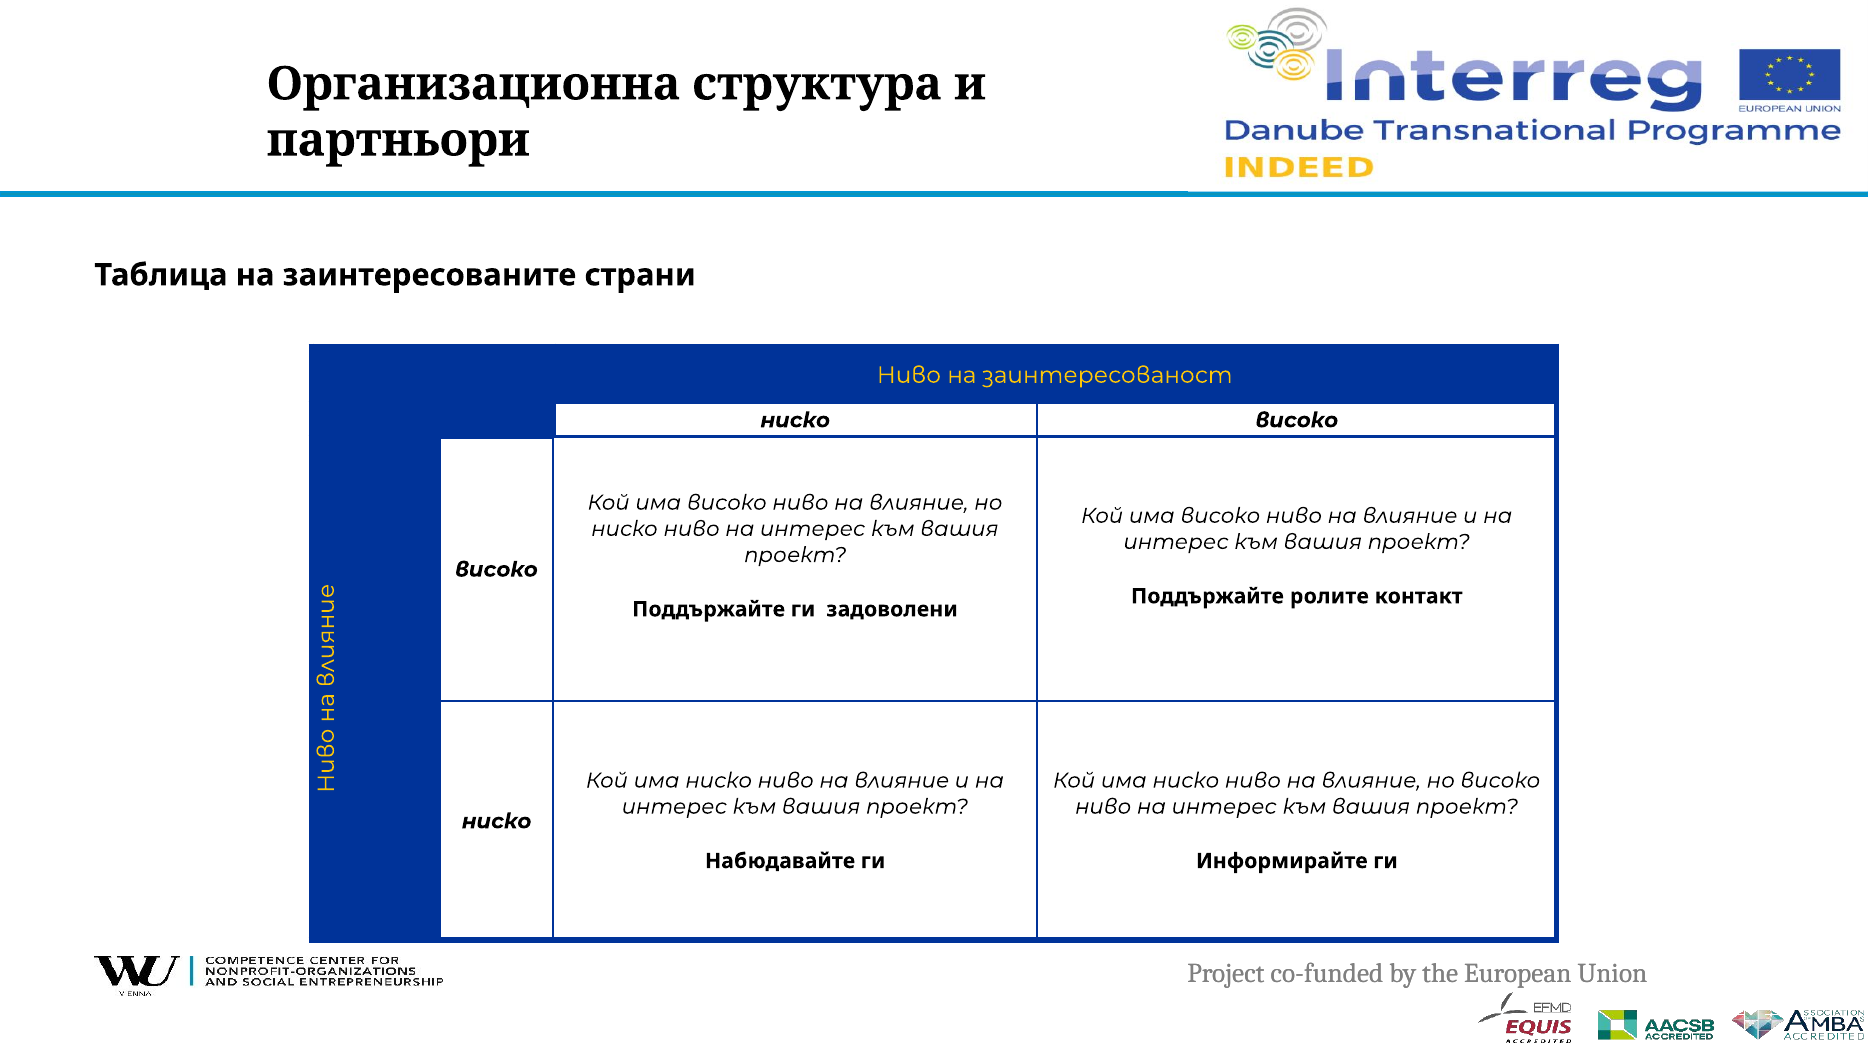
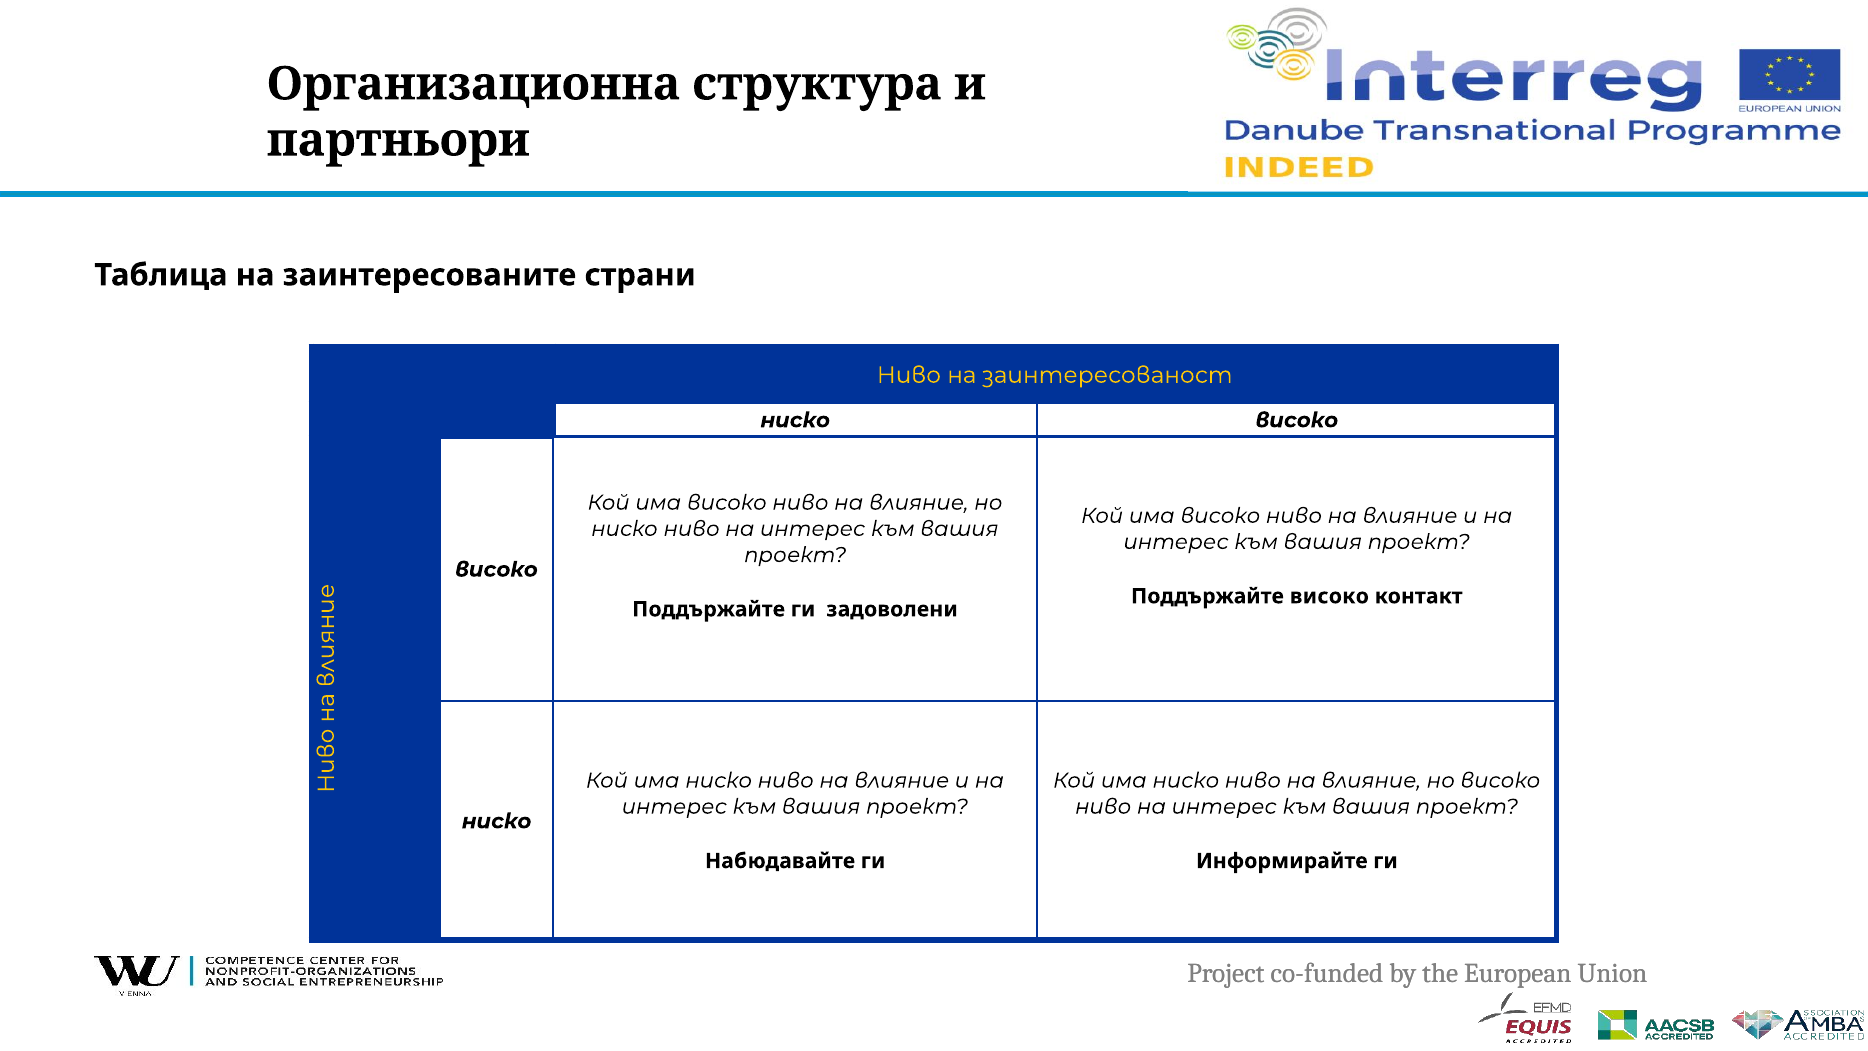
Поддържайте ролите: ролите -> високо (1329, 596)
